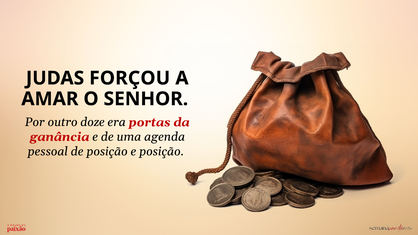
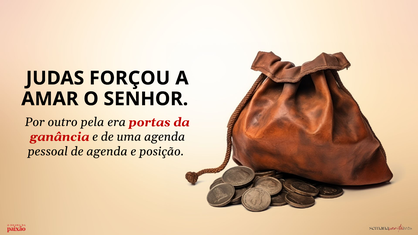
doze: doze -> pela (92, 122)
de posição: posição -> agenda (107, 152)
